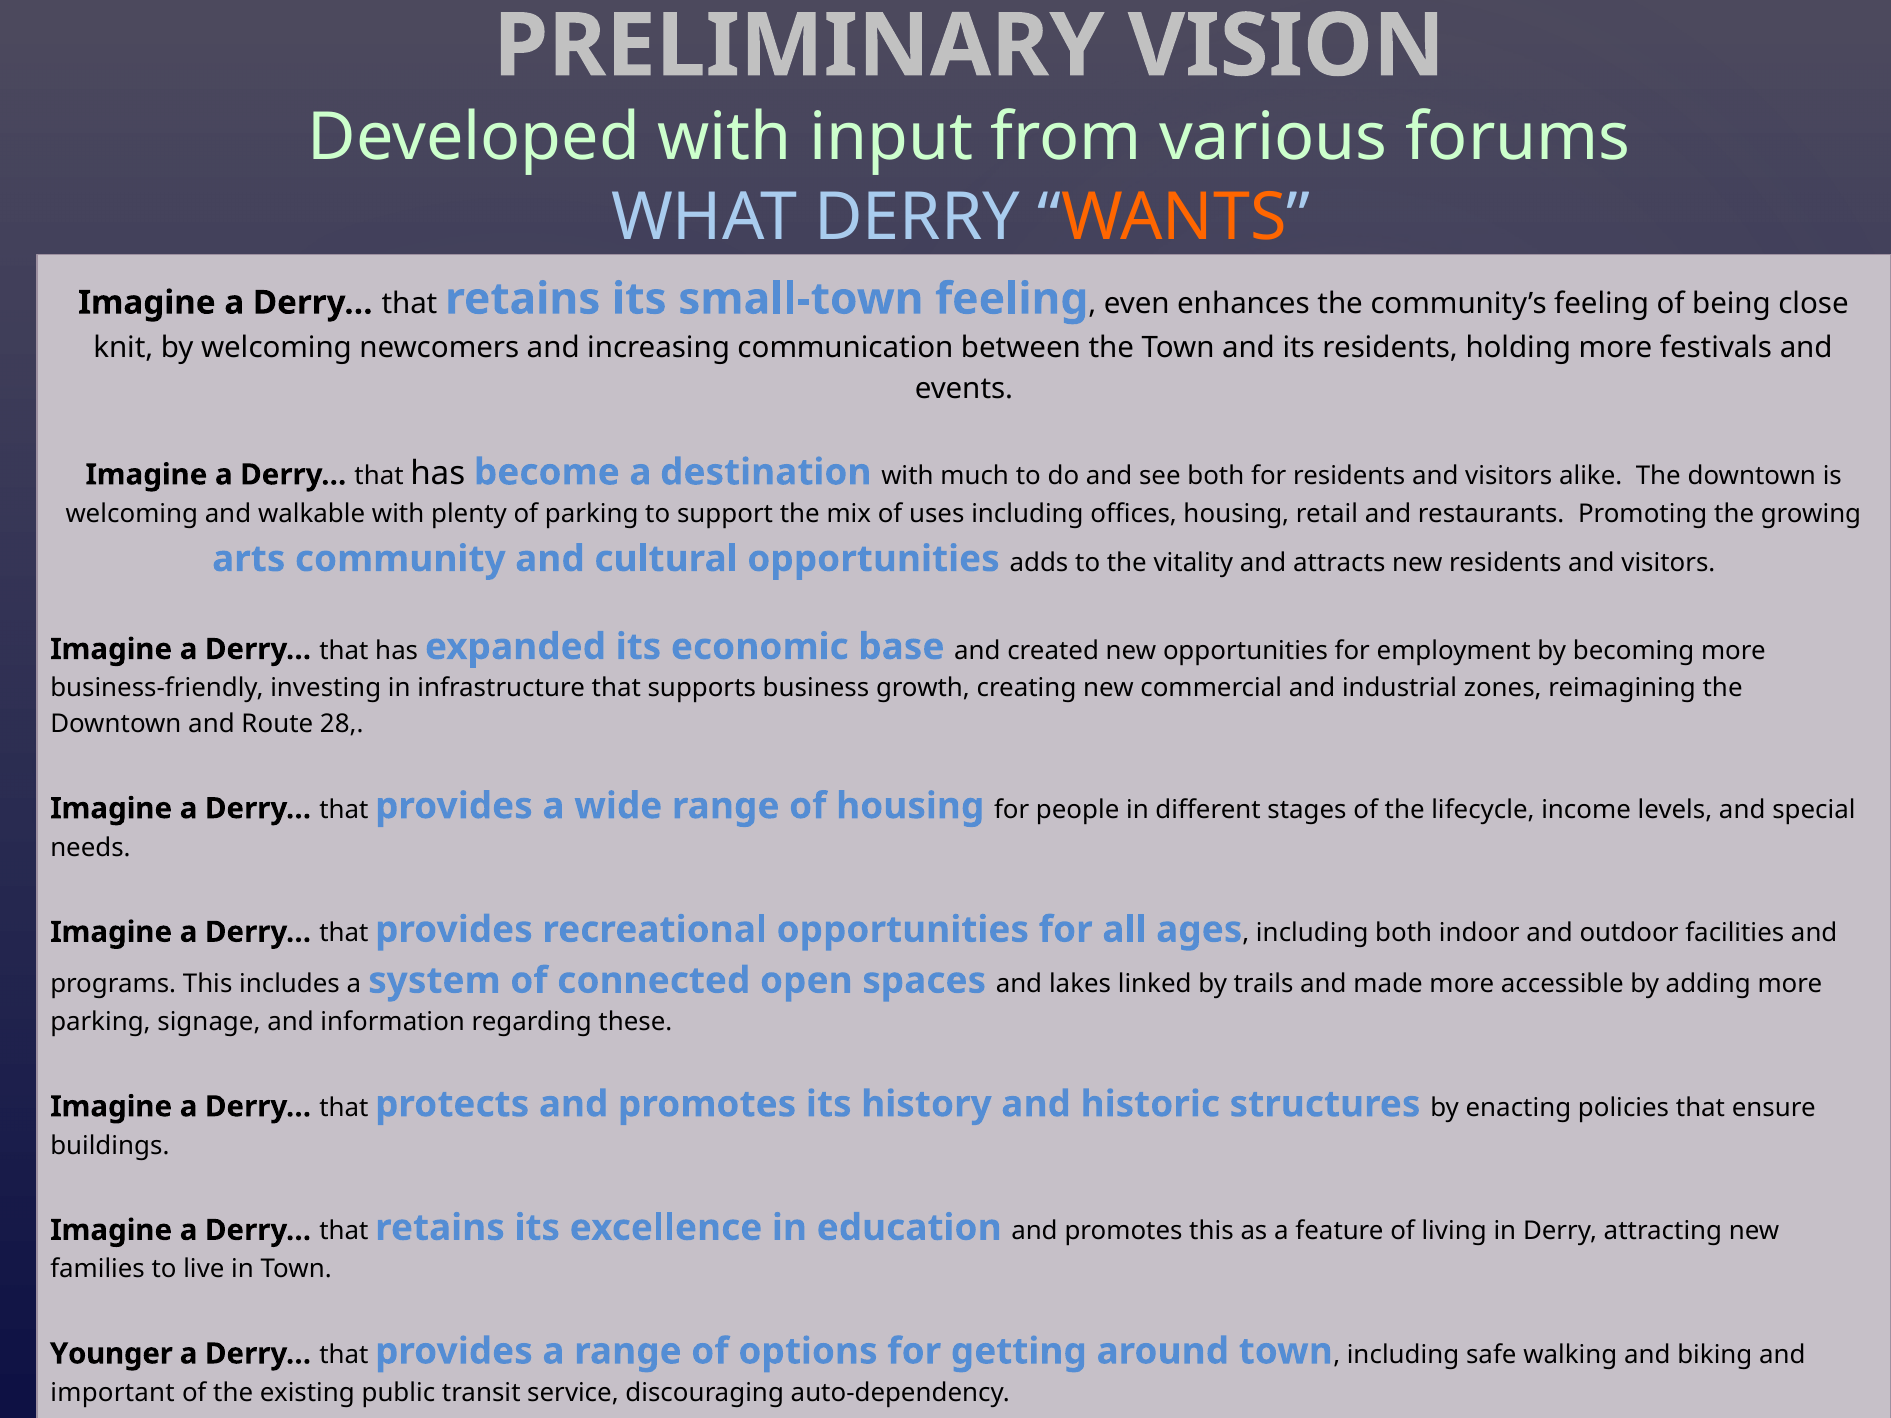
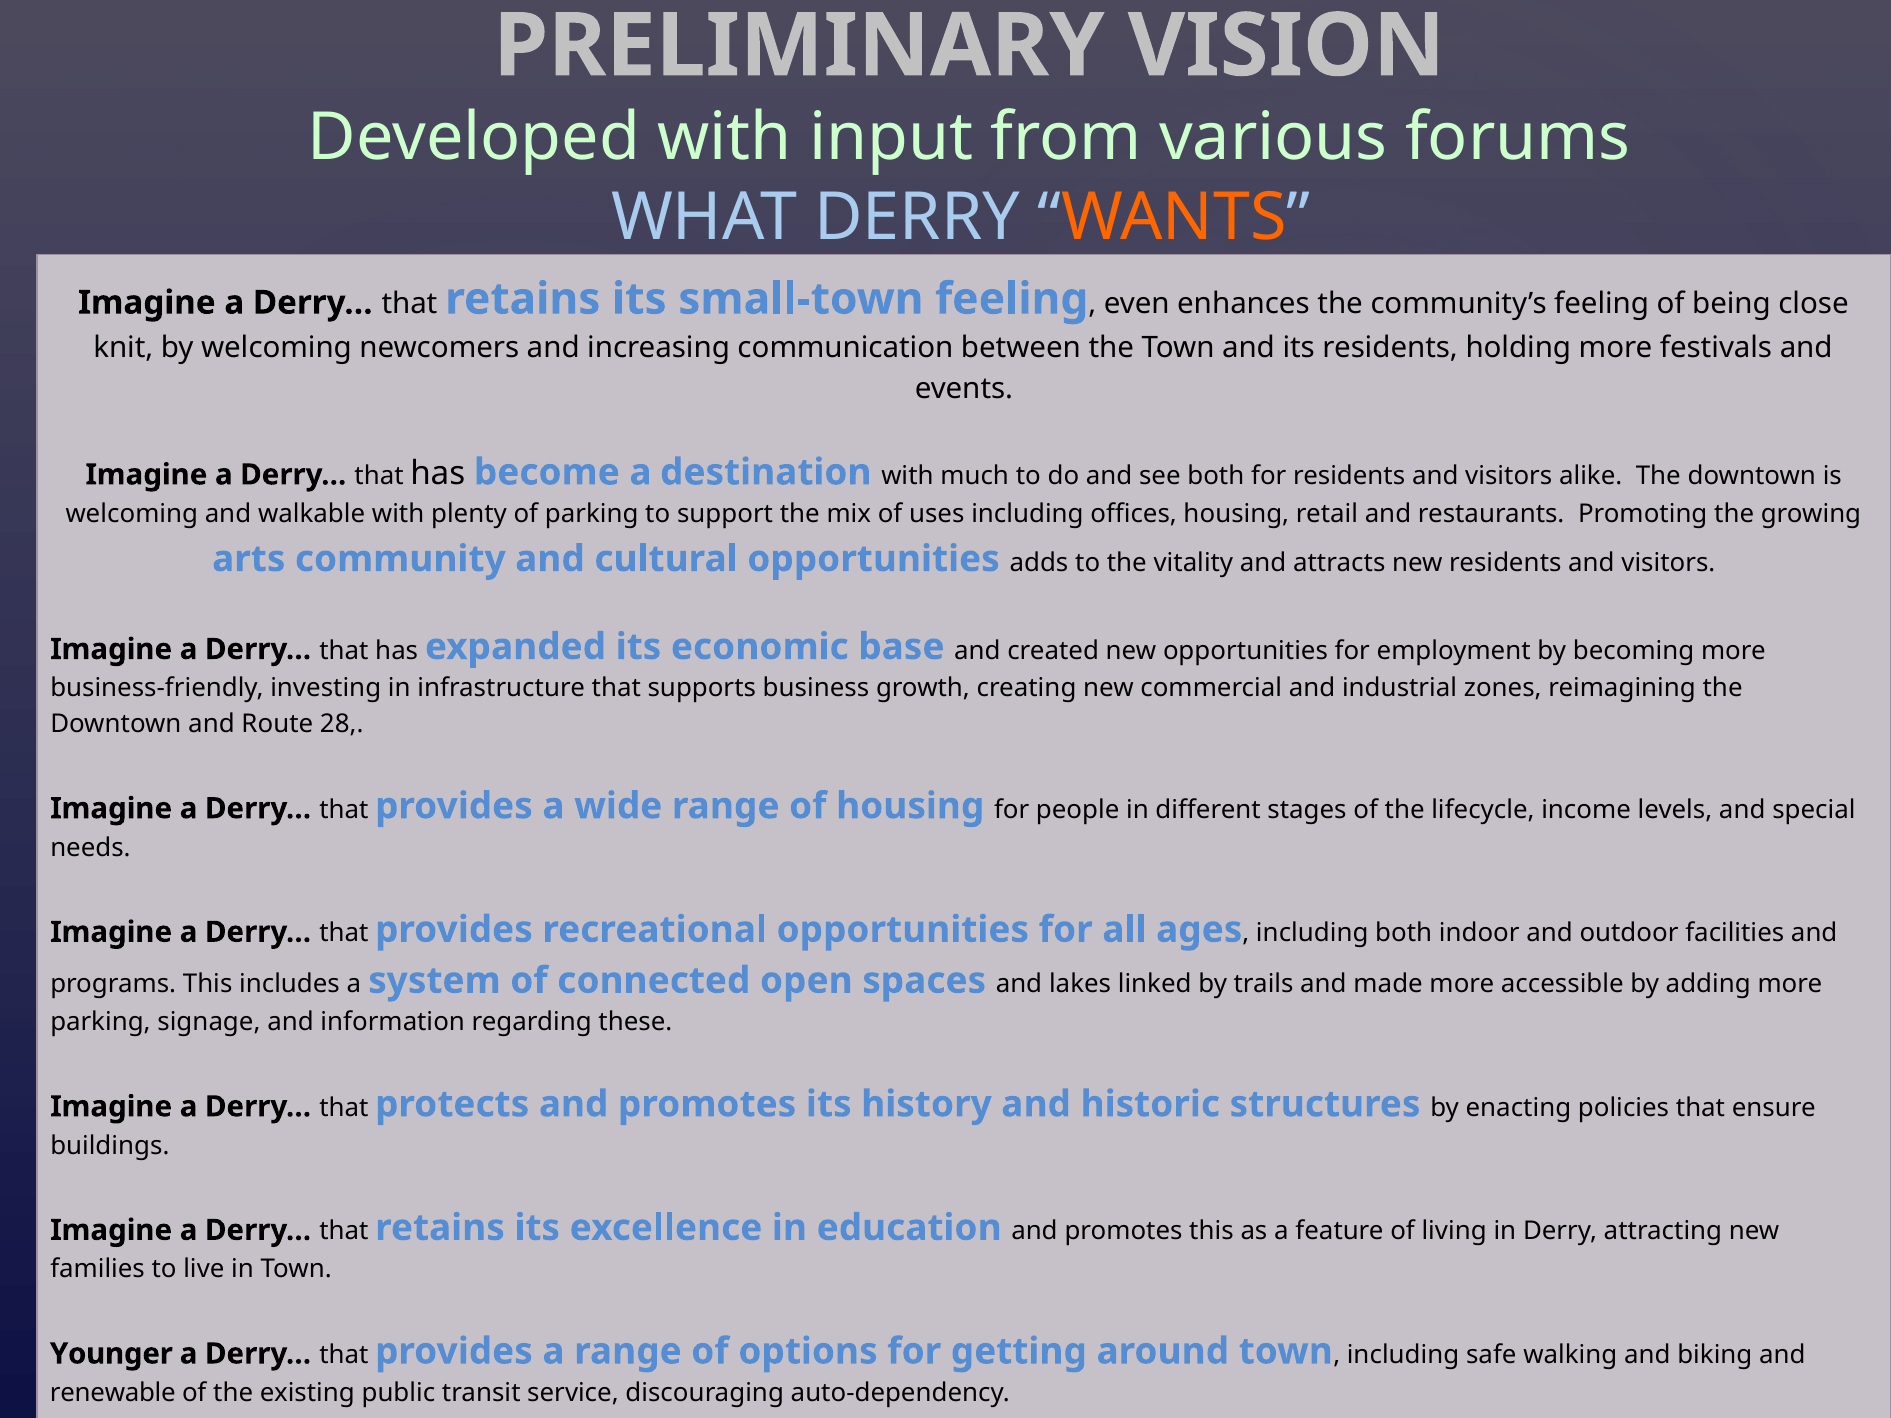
important: important -> renewable (113, 1393)
